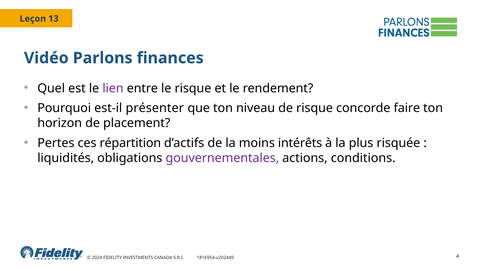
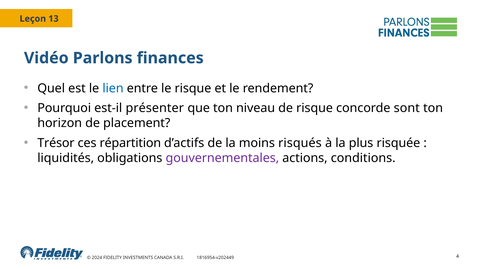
lien colour: purple -> blue (113, 88)
faire: faire -> sont (407, 108)
Pertes: Pertes -> Trésor (56, 143)
intérêts: intérêts -> risqués (300, 143)
